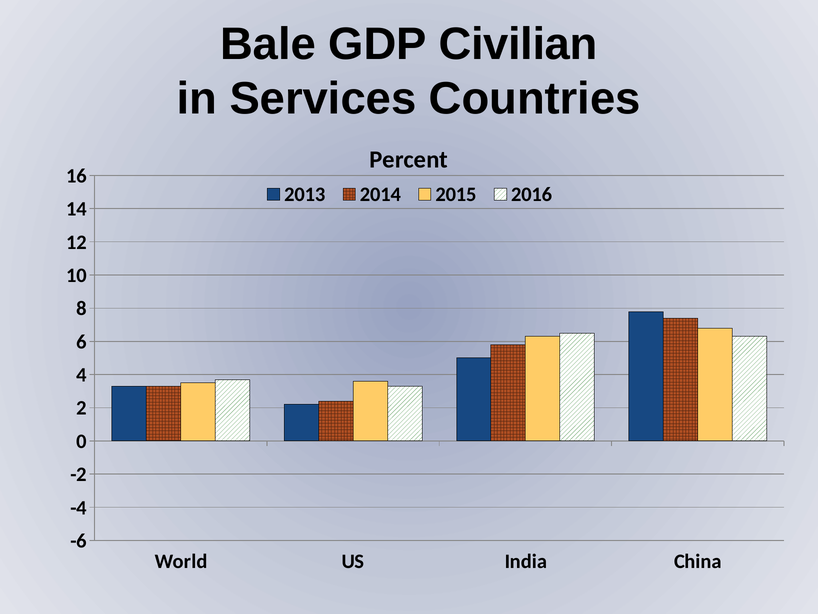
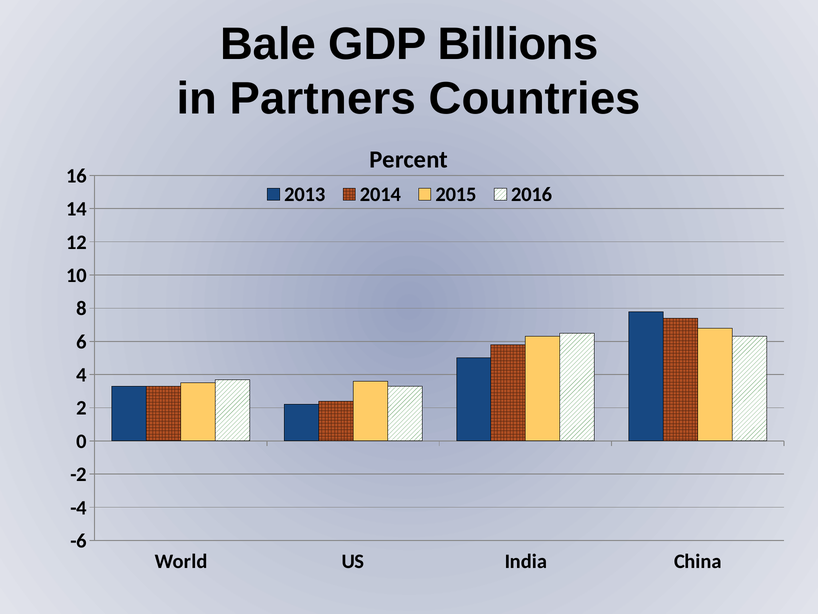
Civilian: Civilian -> Billions (518, 44)
Services: Services -> Partners (323, 99)
